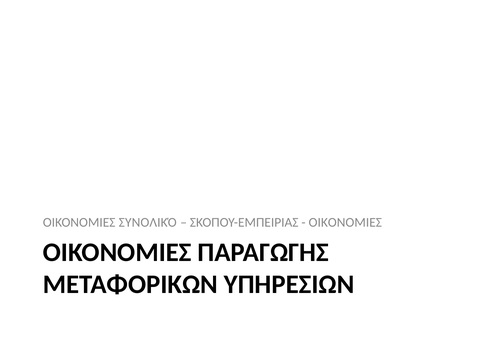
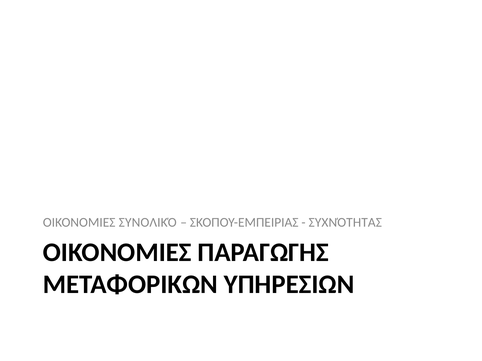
ΟΙΚΟΝΟΜΙΕΣ: ΟΙΚΟΝΟΜΙΕΣ -> ΣΥΧΝΌΤΗΤΑΣ (345, 223)
